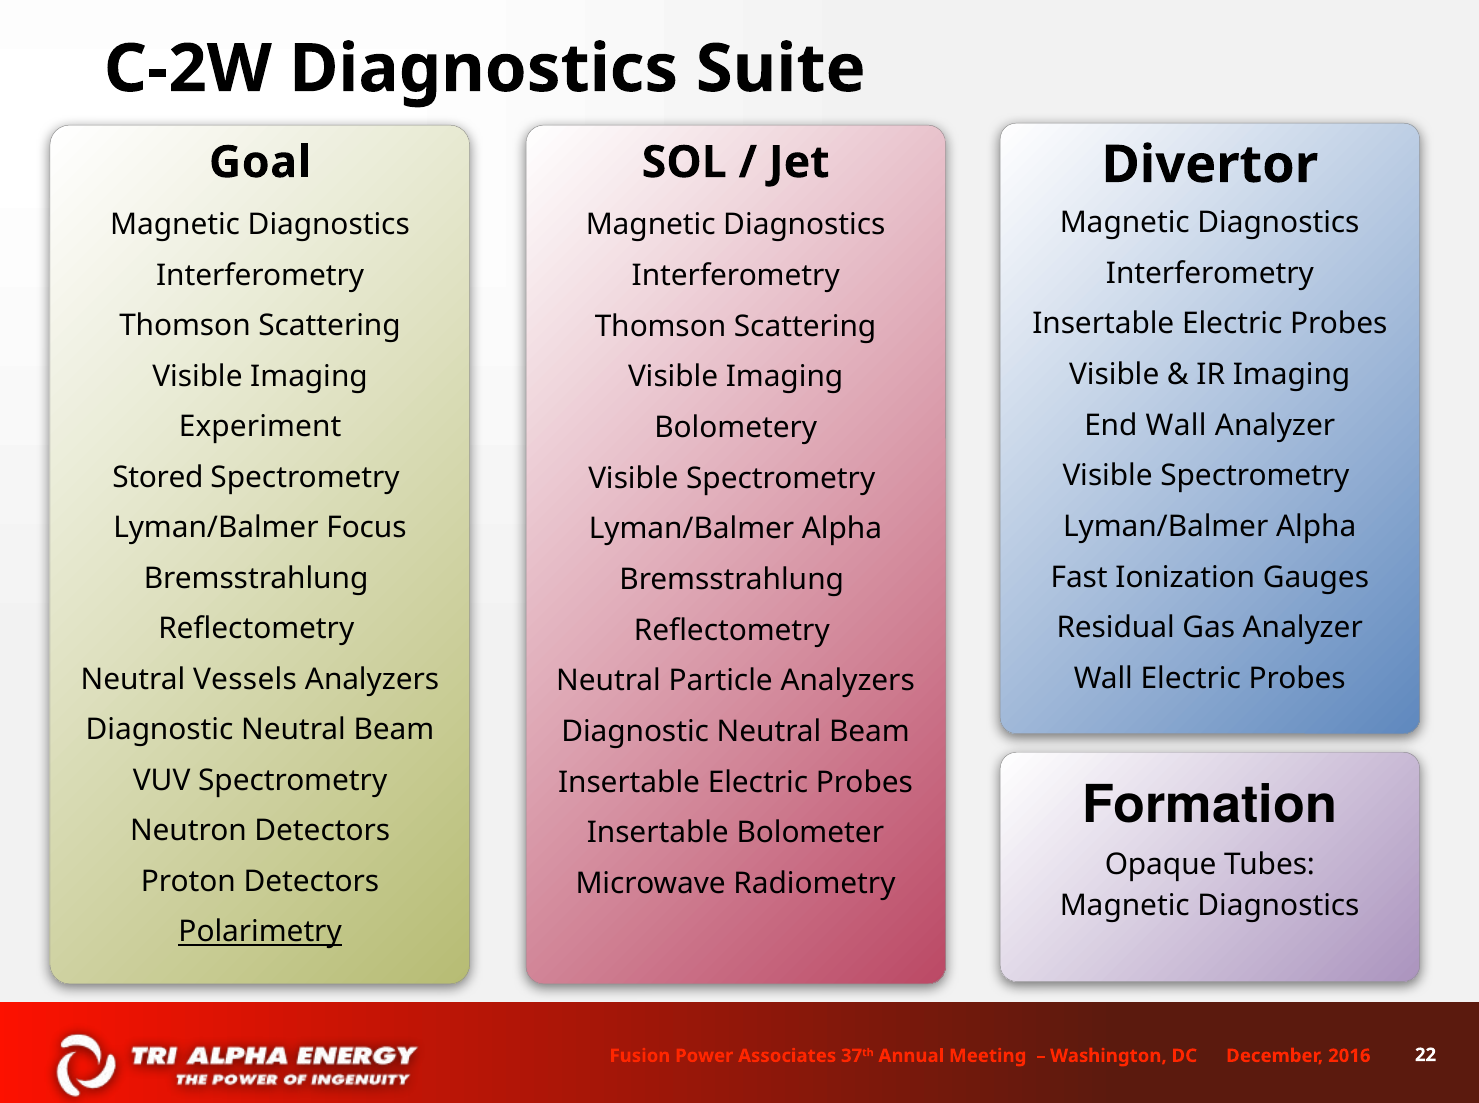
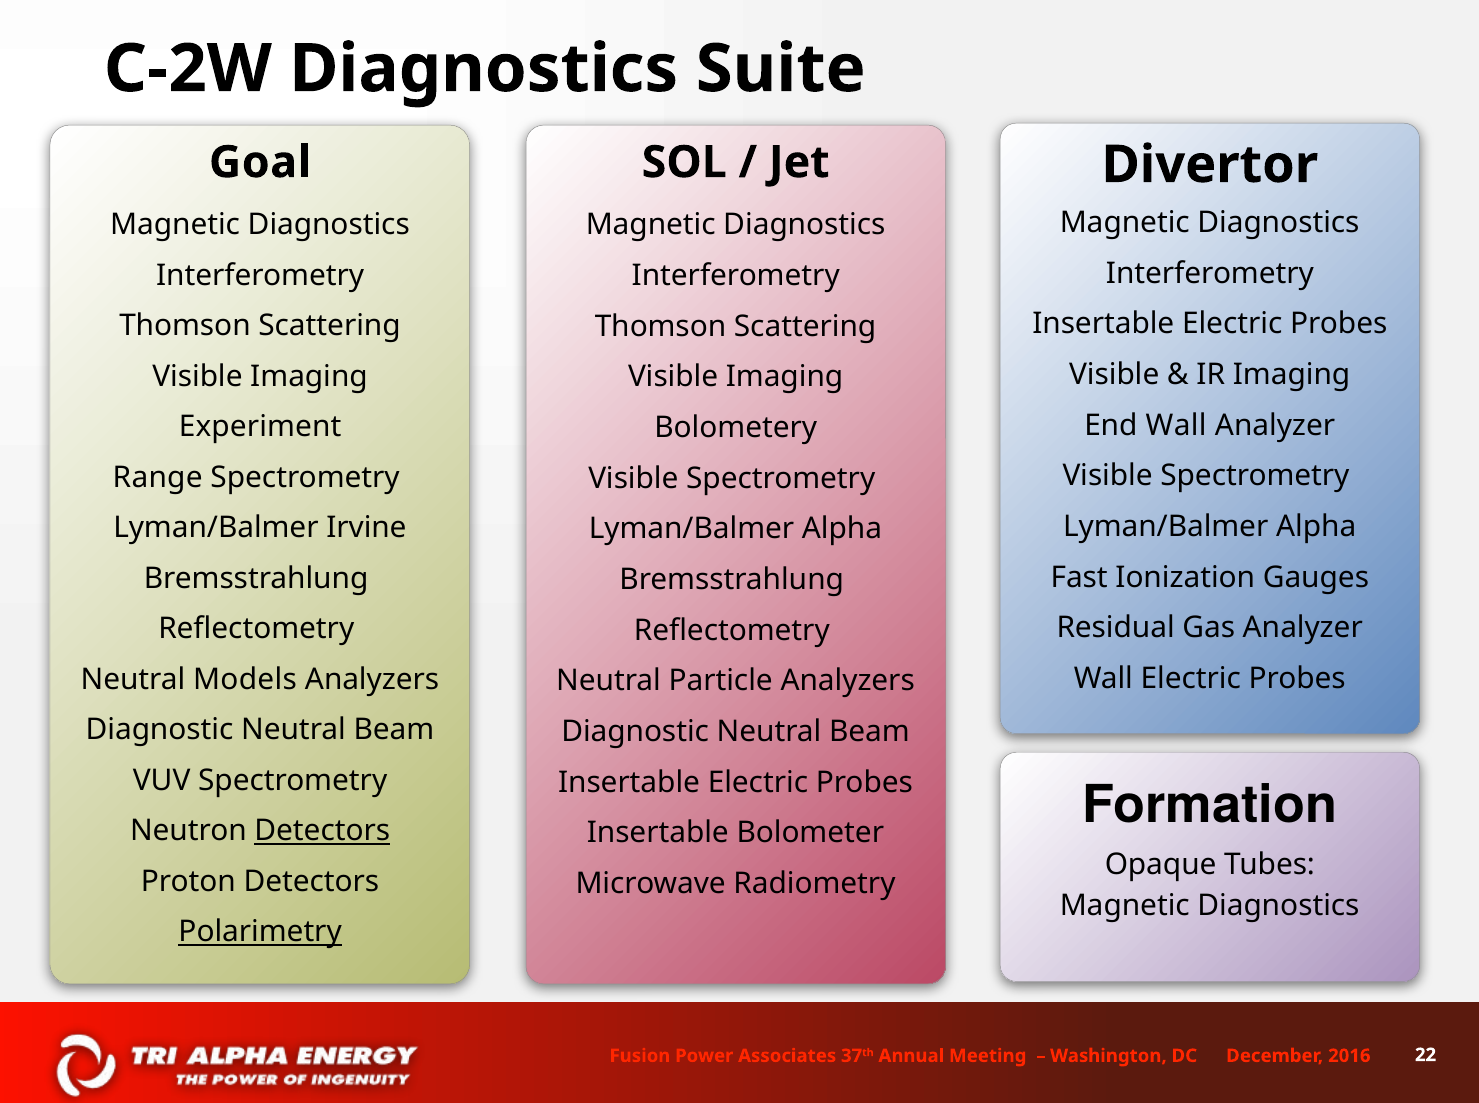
Stored: Stored -> Range (158, 477)
Focus: Focus -> Irvine (366, 528)
Vessels: Vessels -> Models (245, 679)
Detectors underline: none -> present (322, 831)
